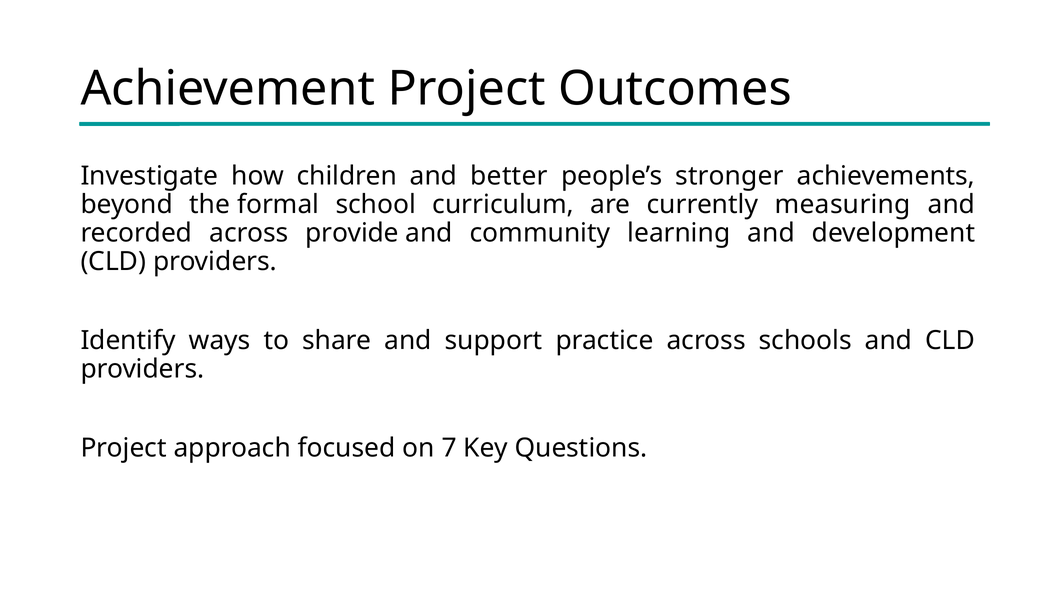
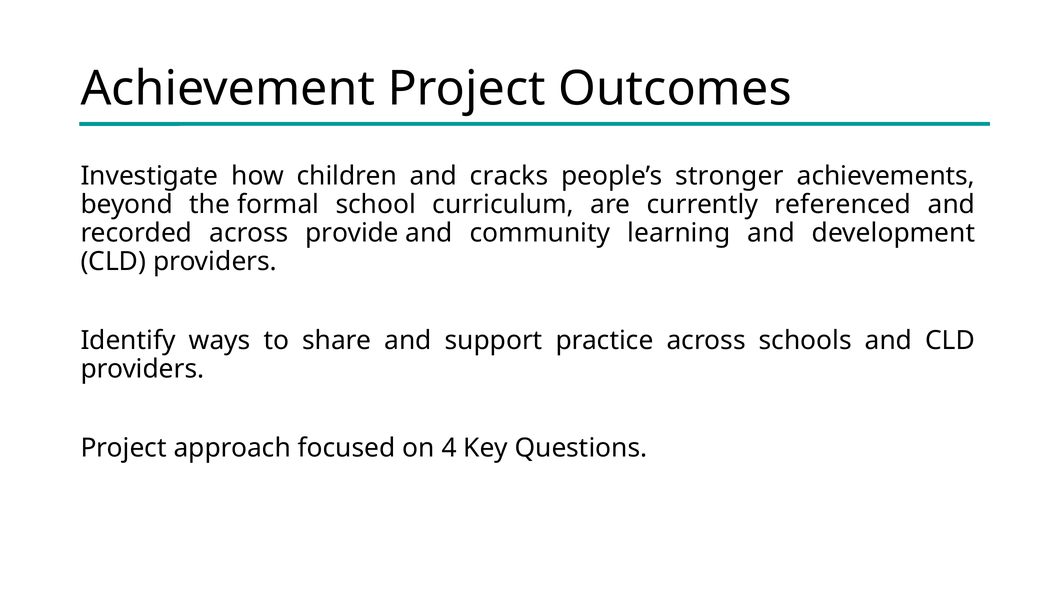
better: better -> cracks (509, 176)
measuring: measuring -> referenced (843, 205)
7: 7 -> 4 (449, 448)
